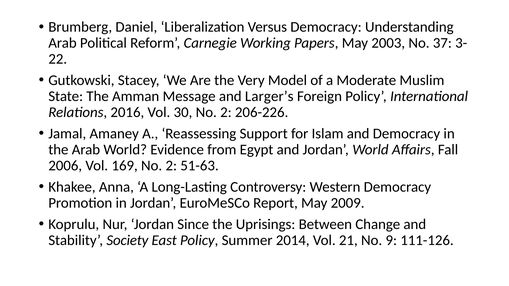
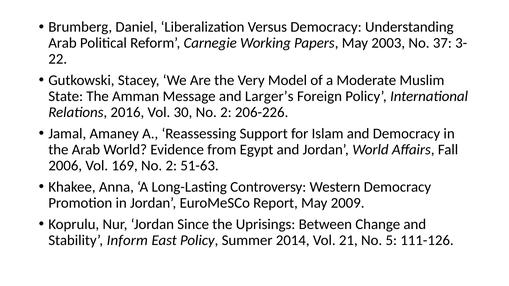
Society: Society -> Inform (127, 240)
9: 9 -> 5 (391, 240)
